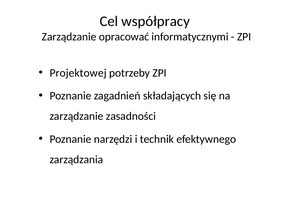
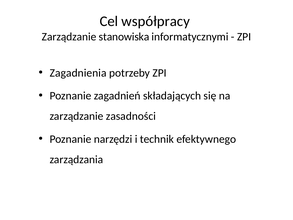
opracować: opracować -> stanowiska (124, 37)
Projektowej: Projektowej -> Zagadnienia (78, 73)
